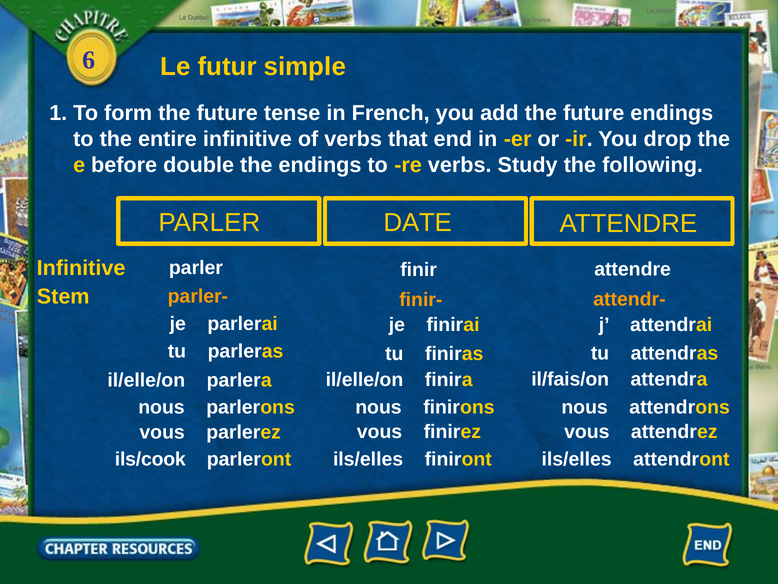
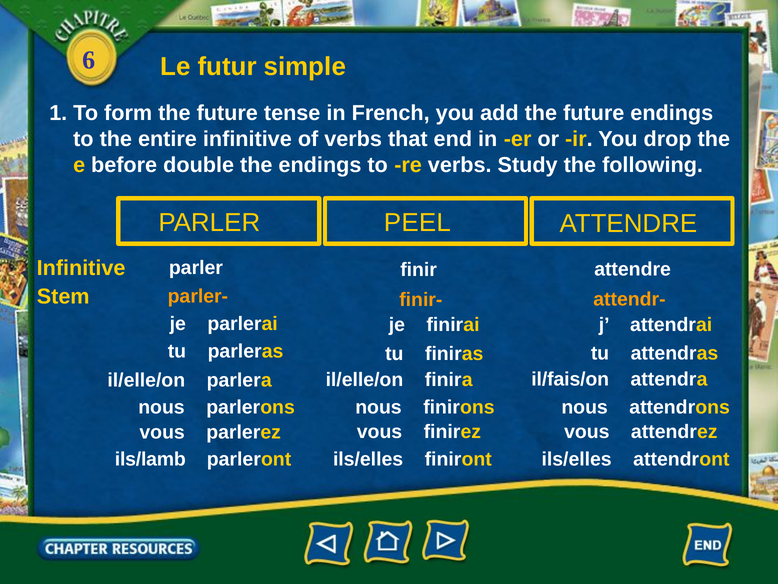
DATE: DATE -> PEEL (417, 222)
ils/cook: ils/cook -> ils/lamb (150, 459)
